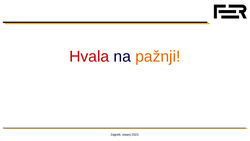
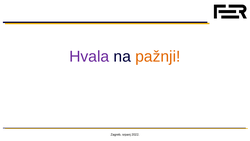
Hvala colour: red -> purple (89, 56)
